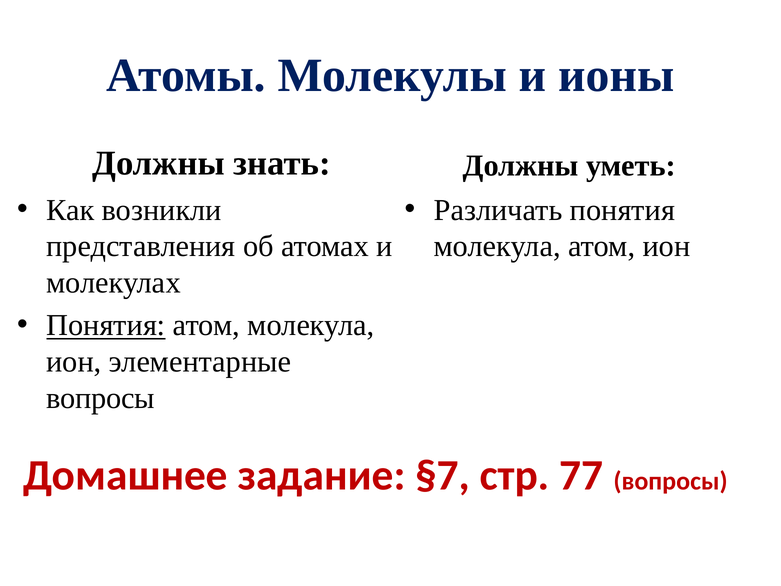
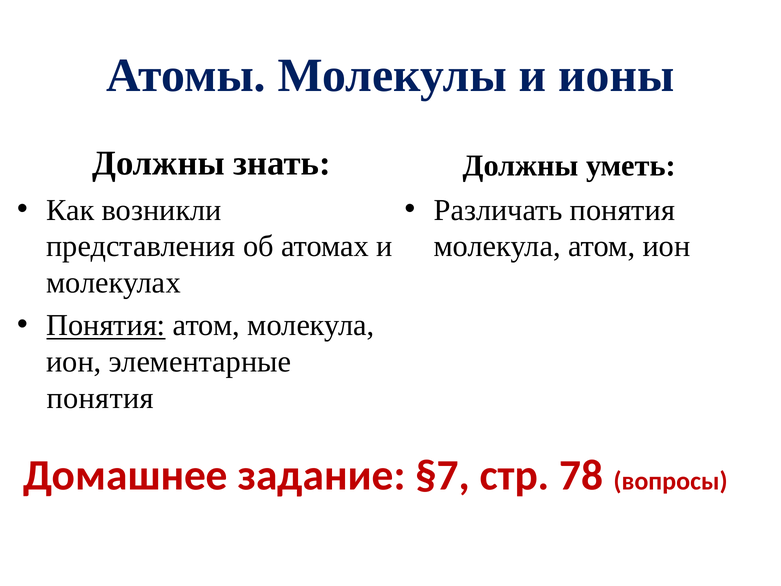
вопросы: вопросы -> понятия (100, 398)
77: 77 -> 78 (581, 475)
